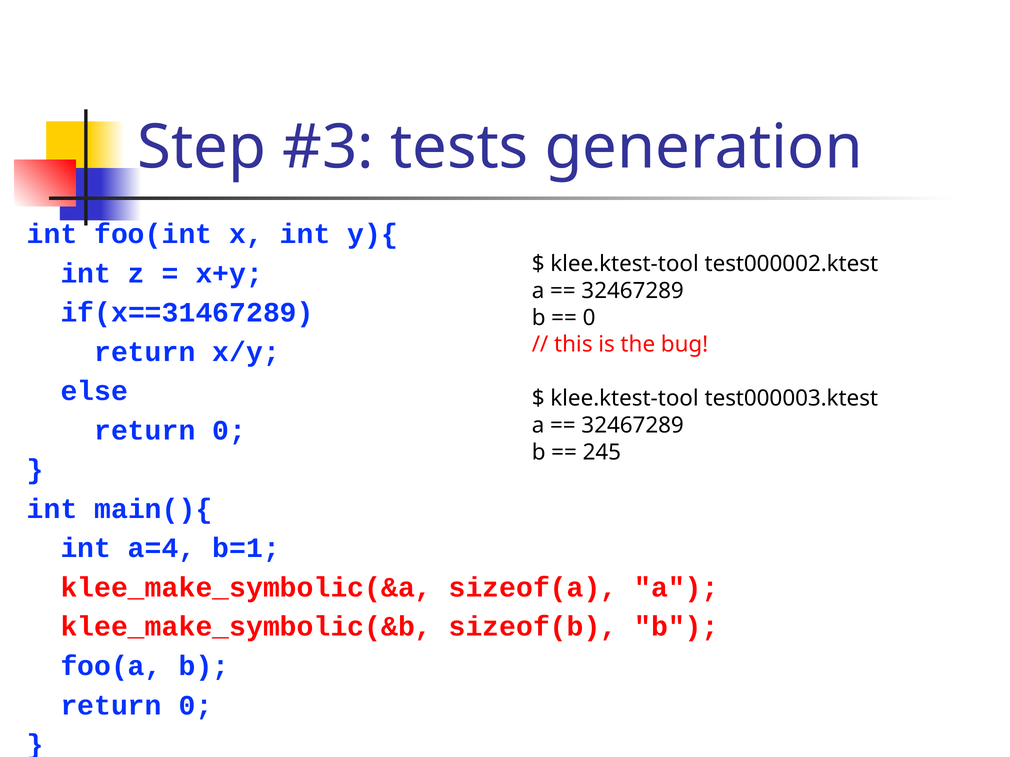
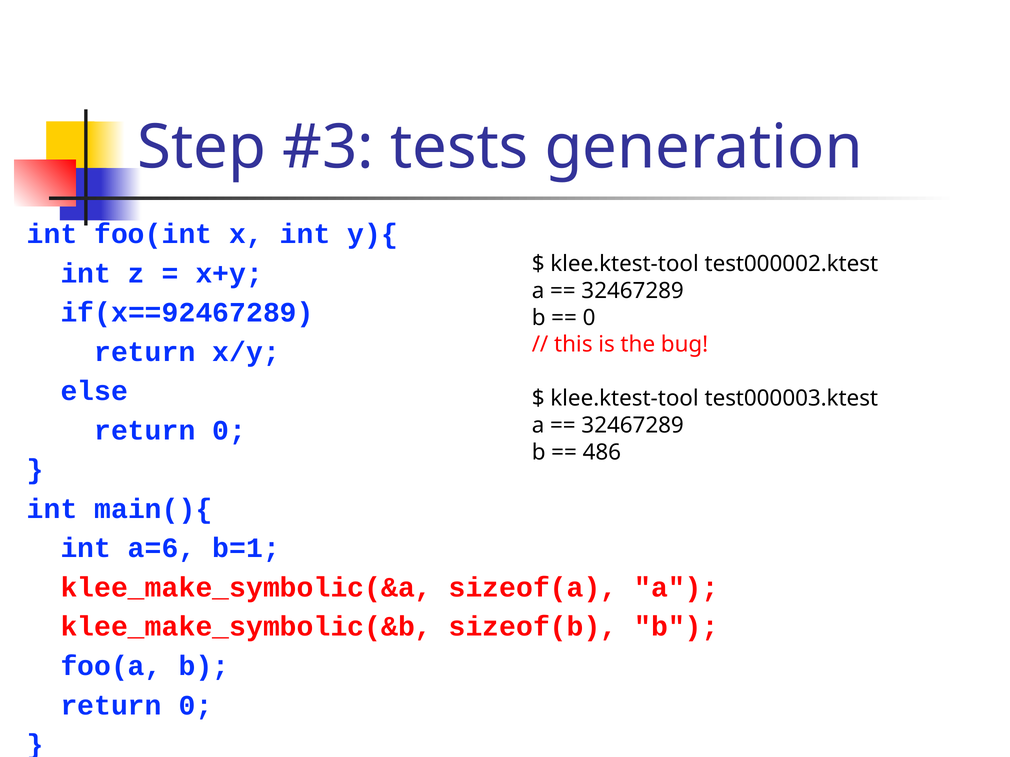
if(x==31467289: if(x==31467289 -> if(x==92467289 (187, 313)
245: 245 -> 486 (602, 452)
a=4: a=4 -> a=6 (162, 549)
